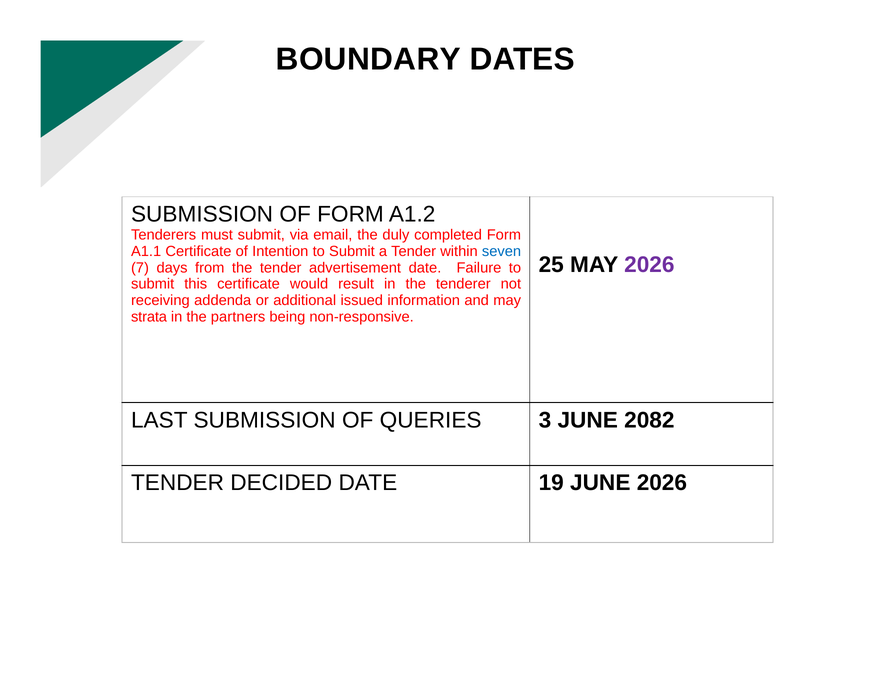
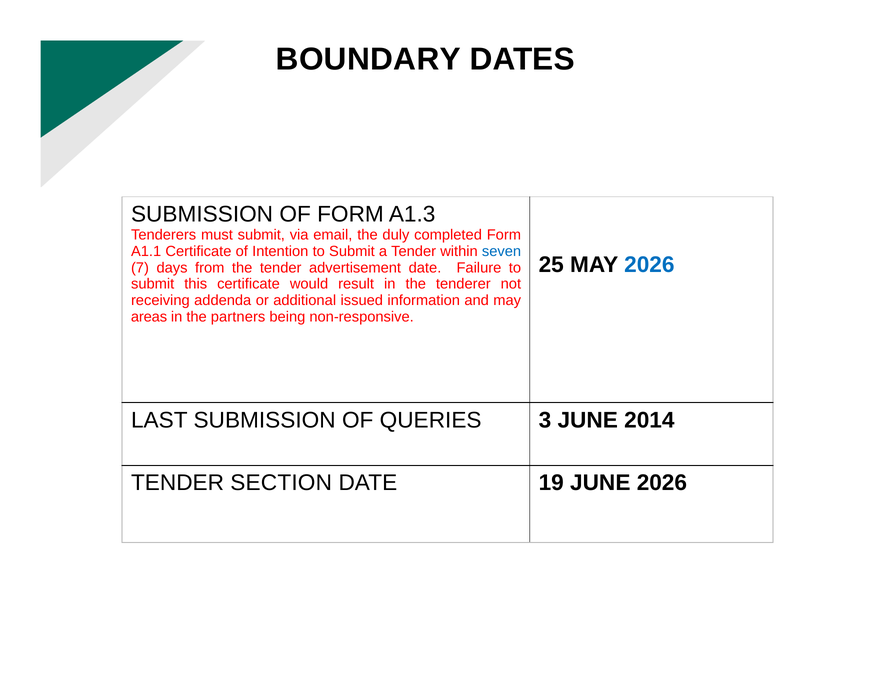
A1.2: A1.2 -> A1.3 (412, 214)
2026 colour: purple -> blue (649, 264)
strata: strata -> areas (149, 317)
2082: 2082 -> 2014 (649, 420)
DECIDED: DECIDED -> SECTION (281, 483)
